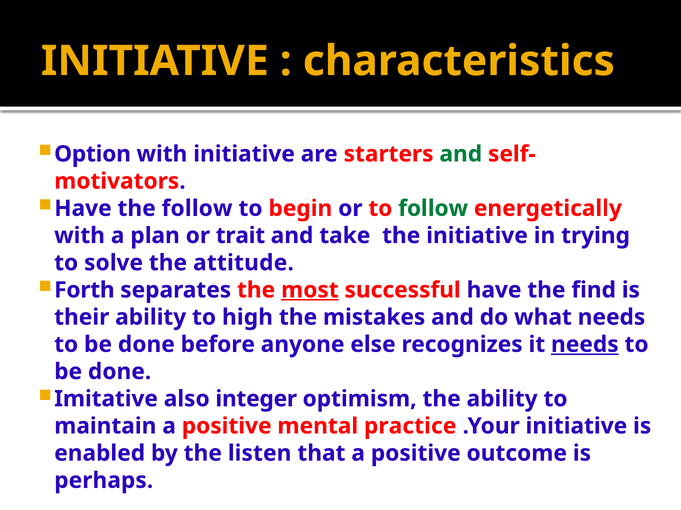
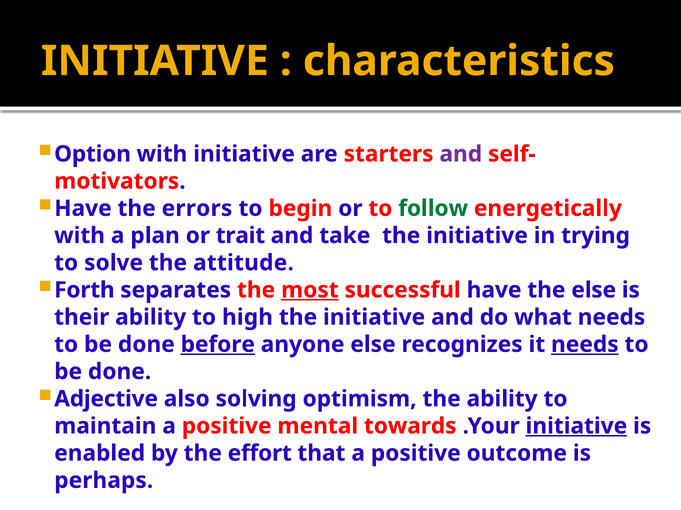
and colour: green -> purple (461, 154)
the follow: follow -> errors (197, 209)
the find: find -> else (594, 290)
mistakes: mistakes -> initiative (374, 318)
before underline: none -> present (218, 345)
Imitative: Imitative -> Adjective (106, 399)
integer: integer -> solving (256, 399)
practice: practice -> towards (410, 427)
initiative underline: none -> present (576, 427)
listen: listen -> effort (260, 454)
